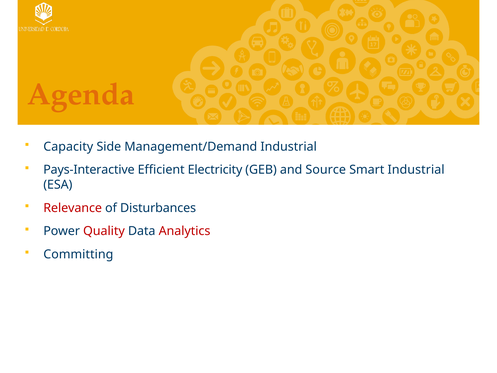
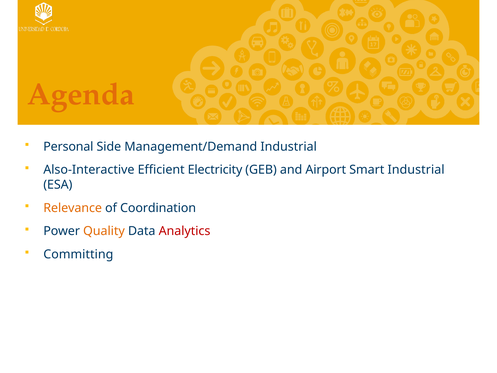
Capacity: Capacity -> Personal (68, 147)
Pays-Interactive: Pays-Interactive -> Also-Interactive (89, 170)
Source: Source -> Airport (326, 170)
Relevance colour: red -> orange (73, 208)
Disturbances: Disturbances -> Coordination (158, 208)
Quality colour: red -> orange (104, 231)
